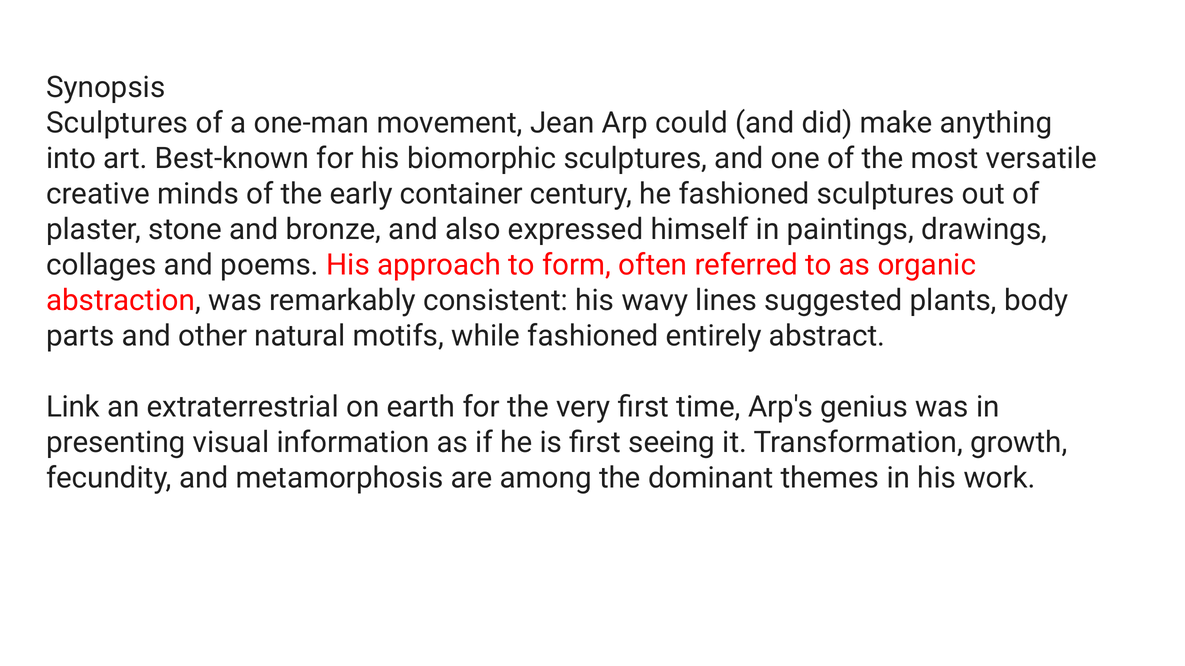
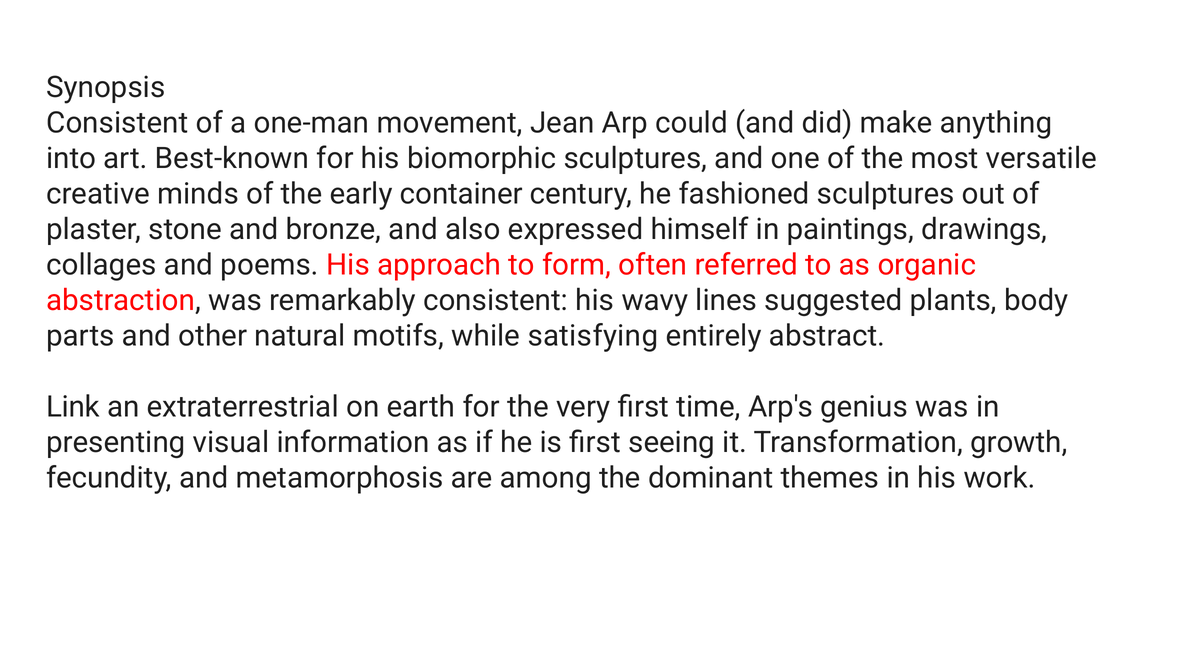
Sculptures: Sculptures -> Consistent (117, 123)
while fashioned: fashioned -> satisfying (593, 336)
